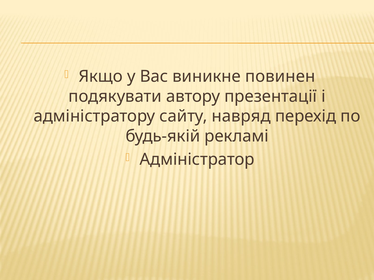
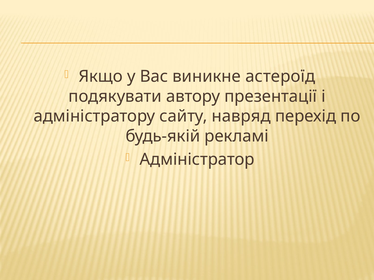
повинен: повинен -> астероїд (280, 77)
